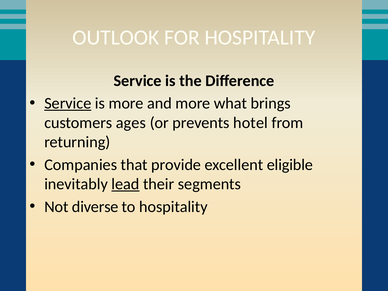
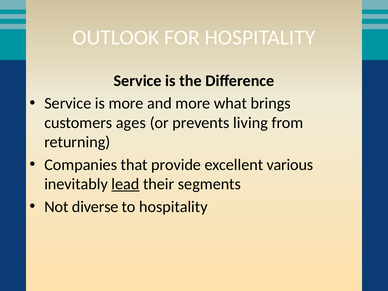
Service underline: present -> none (68, 103)
hotel: hotel -> living (251, 123)
eligible: eligible -> various (290, 165)
